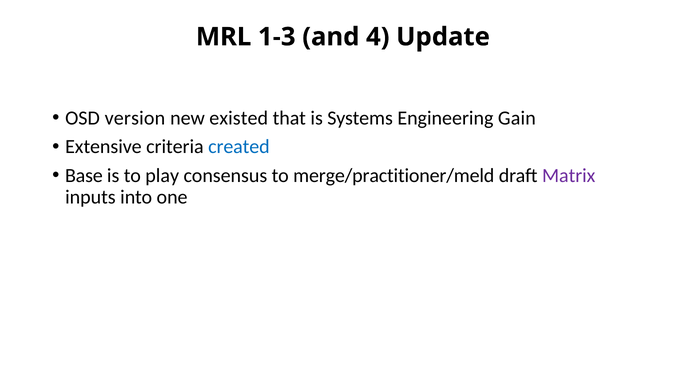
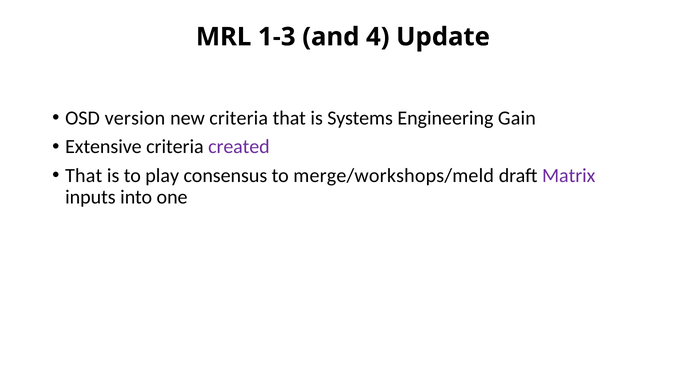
new existed: existed -> criteria (239, 118)
created colour: blue -> purple (239, 147)
Base: Base -> That (84, 175)
merge/practitioner/meld: merge/practitioner/meld -> merge/workshops/meld (394, 175)
